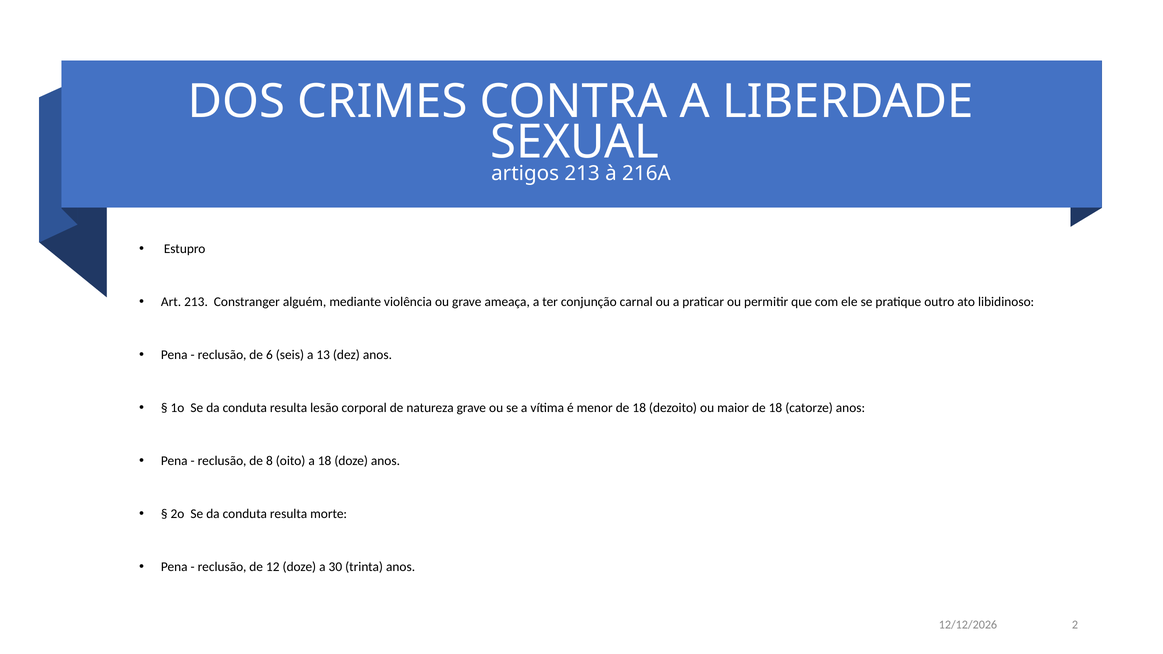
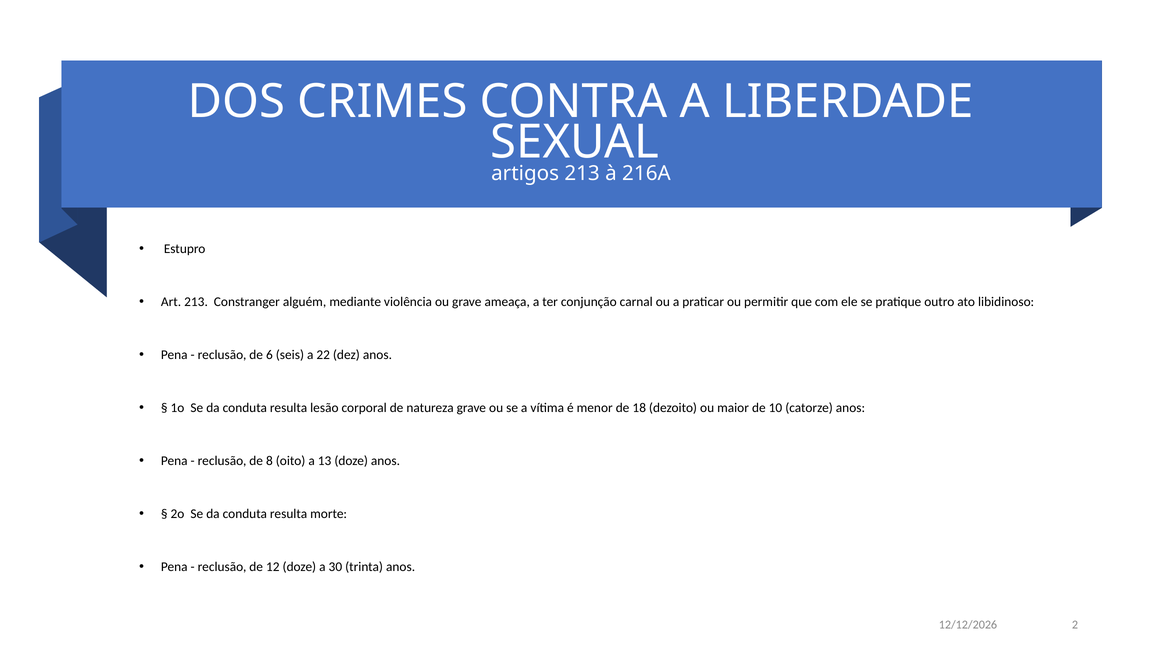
13: 13 -> 22 (323, 355)
maior de 18: 18 -> 10 (775, 408)
a 18: 18 -> 13 (325, 461)
